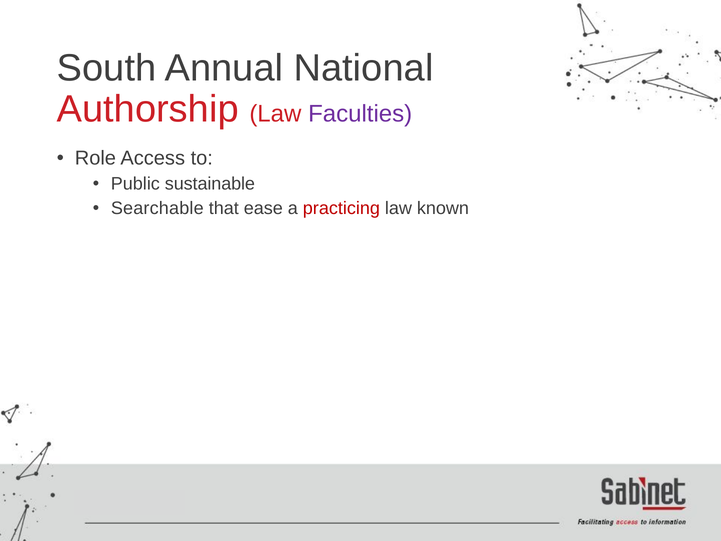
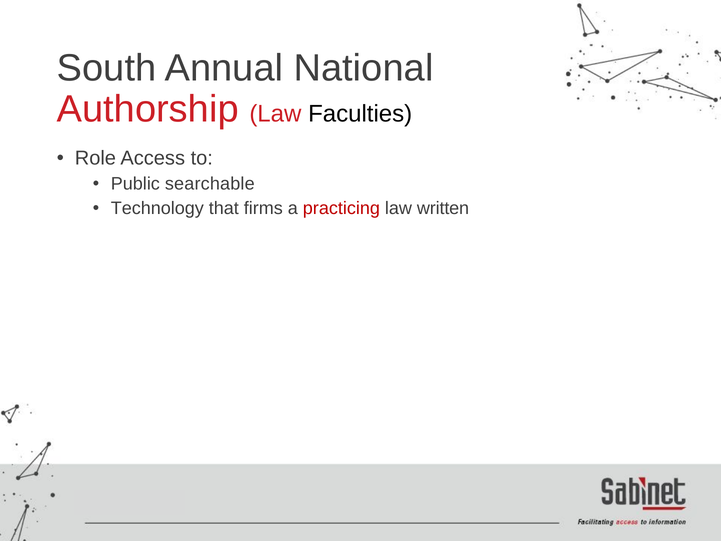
Faculties colour: purple -> black (360, 114)
sustainable: sustainable -> searchable (210, 184)
Searchable: Searchable -> Technology (157, 208)
ease: ease -> firms (263, 208)
known: known -> written (443, 208)
